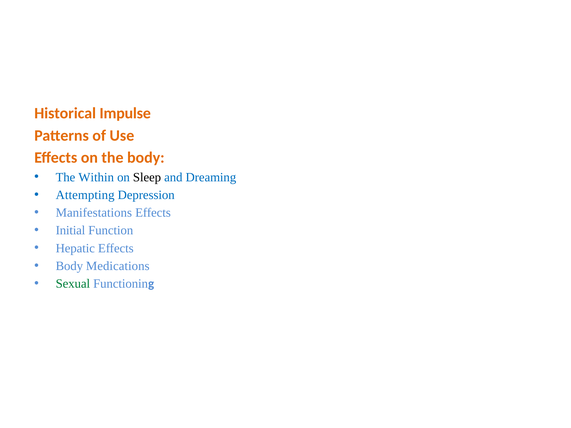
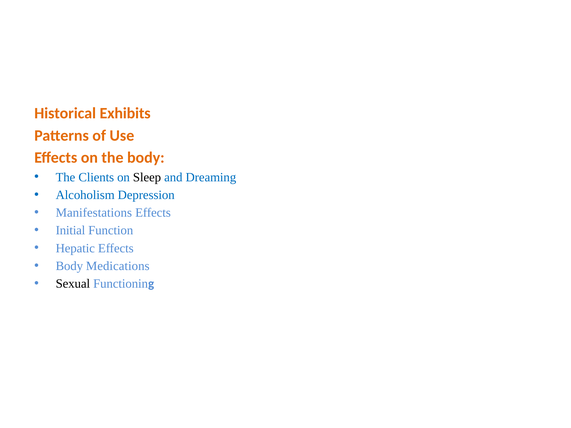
Impulse: Impulse -> Exhibits (125, 113)
Within: Within -> Clients (96, 177)
Attempting: Attempting -> Alcoholism (85, 195)
Sexual colour: green -> black (73, 284)
